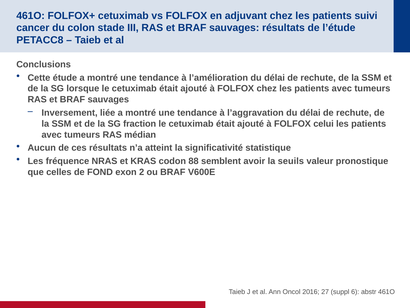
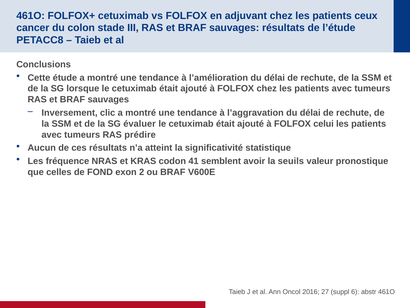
suivi: suivi -> ceux (366, 16)
liée: liée -> clic (108, 113)
fraction: fraction -> évaluer (140, 124)
médian: médian -> prédire (140, 134)
88: 88 -> 41 (194, 161)
